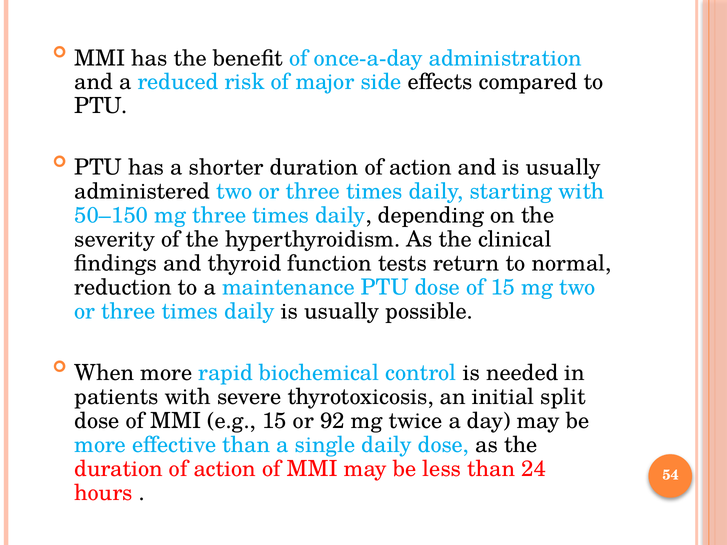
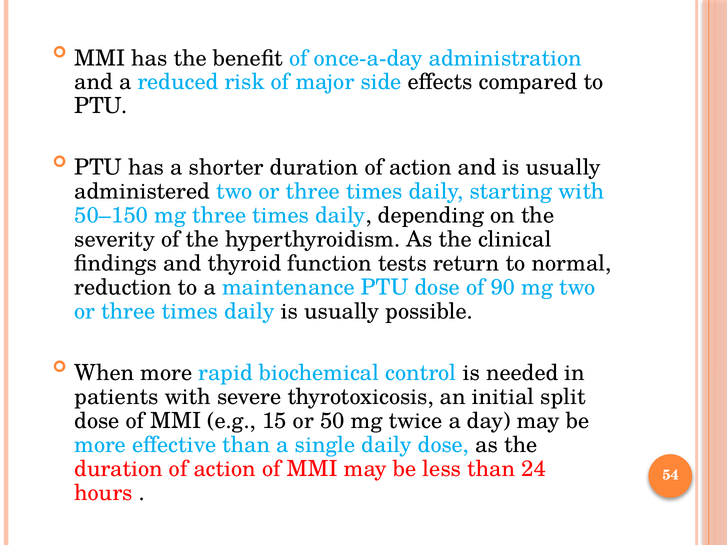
of 15: 15 -> 90 (503, 288)
92: 92 -> 50 (332, 421)
